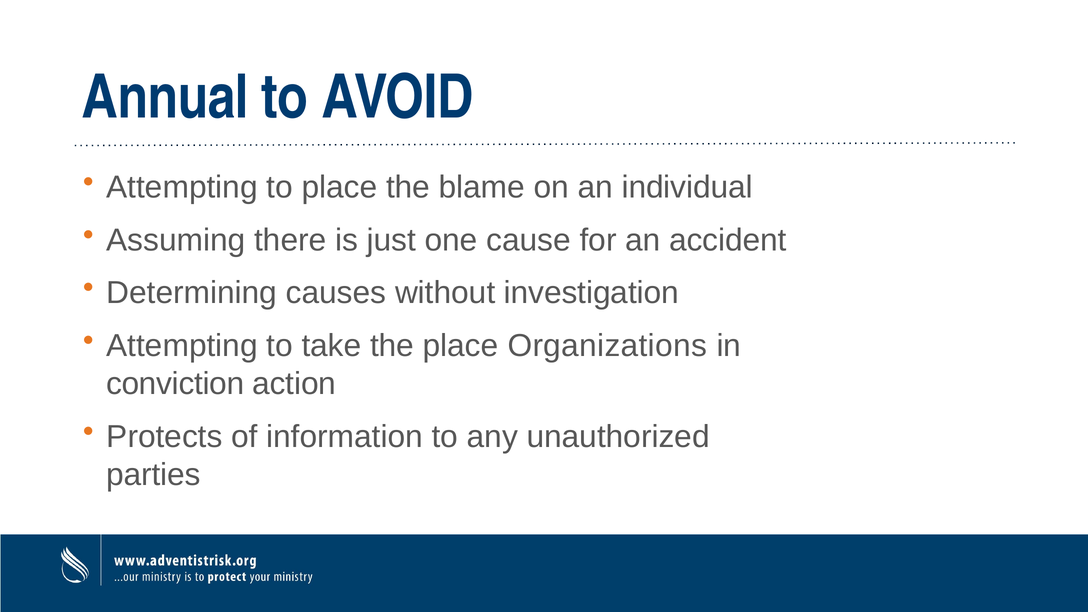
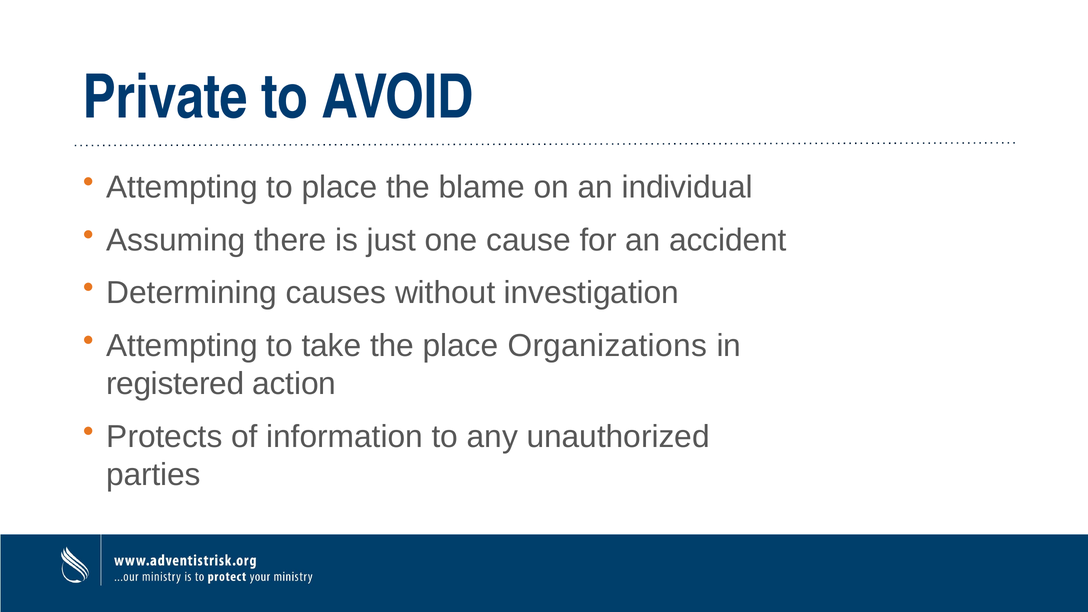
Annual: Annual -> Private (165, 98)
conviction: conviction -> registered (175, 384)
